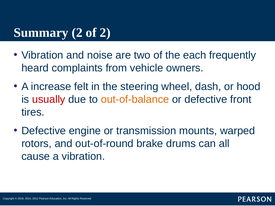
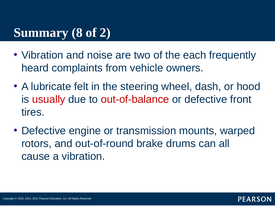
Summary 2: 2 -> 8 (77, 33)
increase: increase -> lubricate (51, 87)
out-of-balance colour: orange -> red (135, 100)
